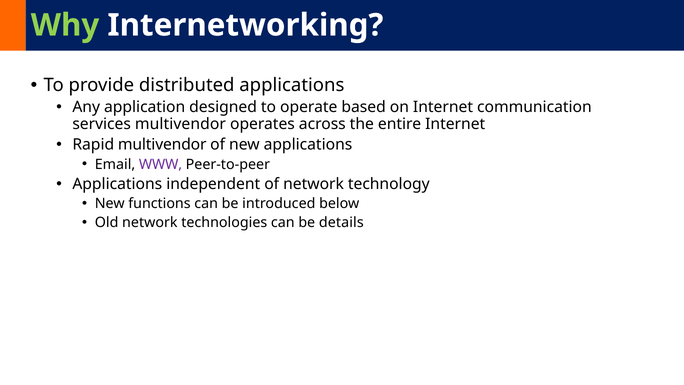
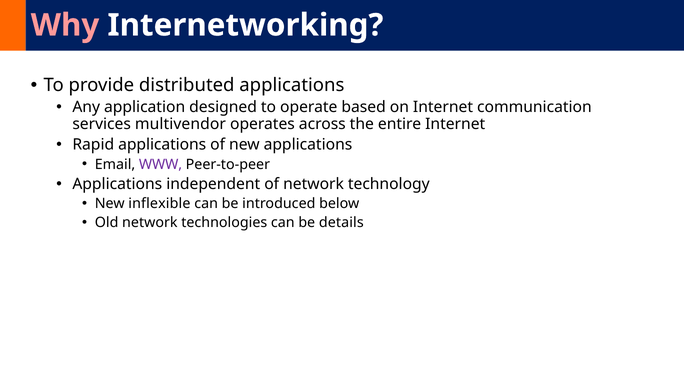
Why colour: light green -> pink (65, 25)
Rapid multivendor: multivendor -> applications (162, 144)
functions: functions -> inflexible (159, 204)
